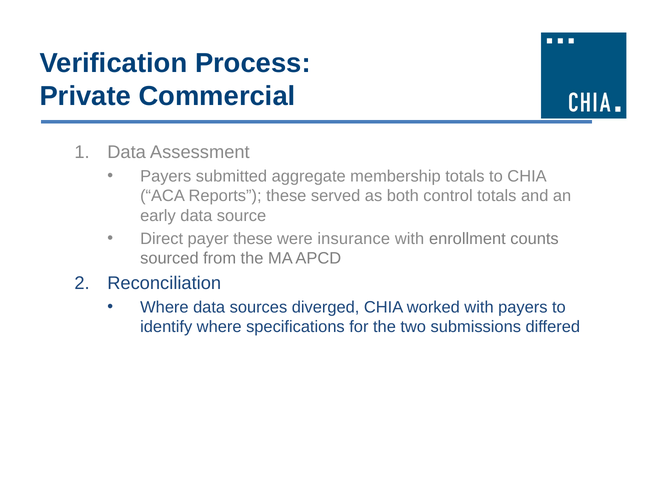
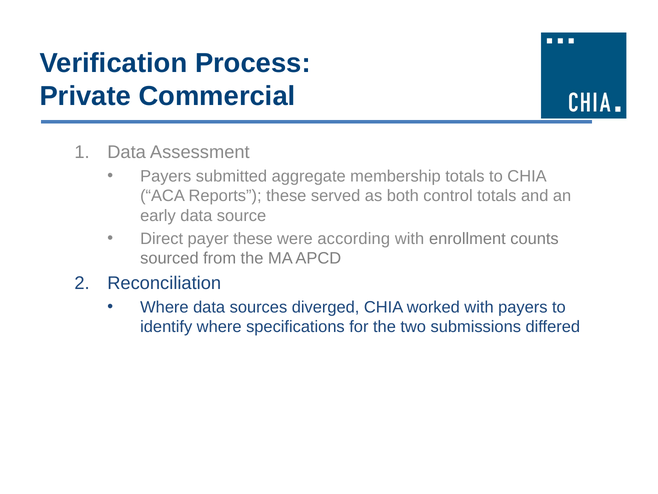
insurance: insurance -> according (354, 238)
